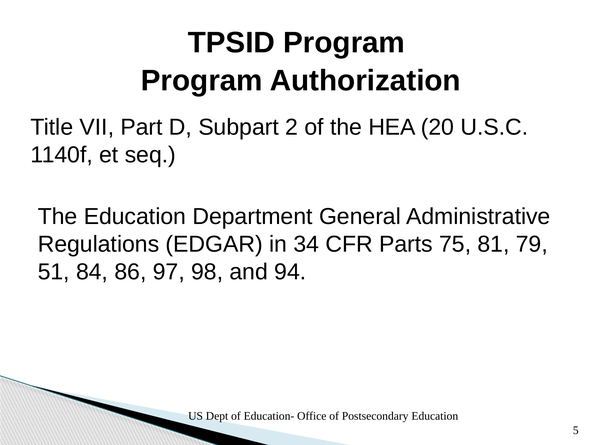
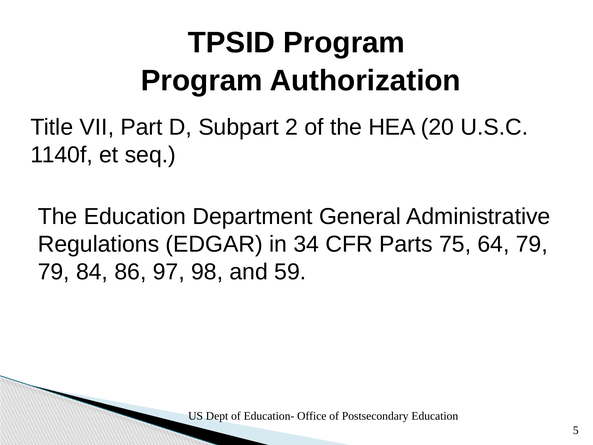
81: 81 -> 64 (493, 244)
51: 51 -> 79 (54, 272)
94: 94 -> 59 (290, 272)
